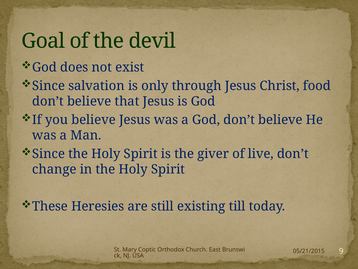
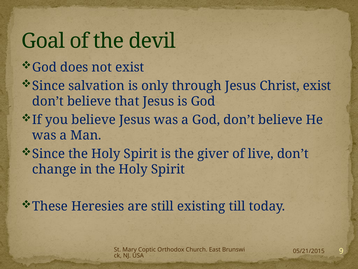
Christ food: food -> exist (317, 86)
